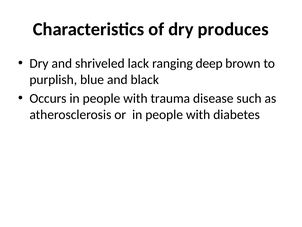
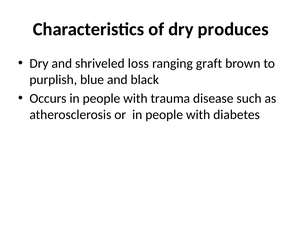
lack: lack -> loss (138, 63)
deep: deep -> graft (209, 63)
